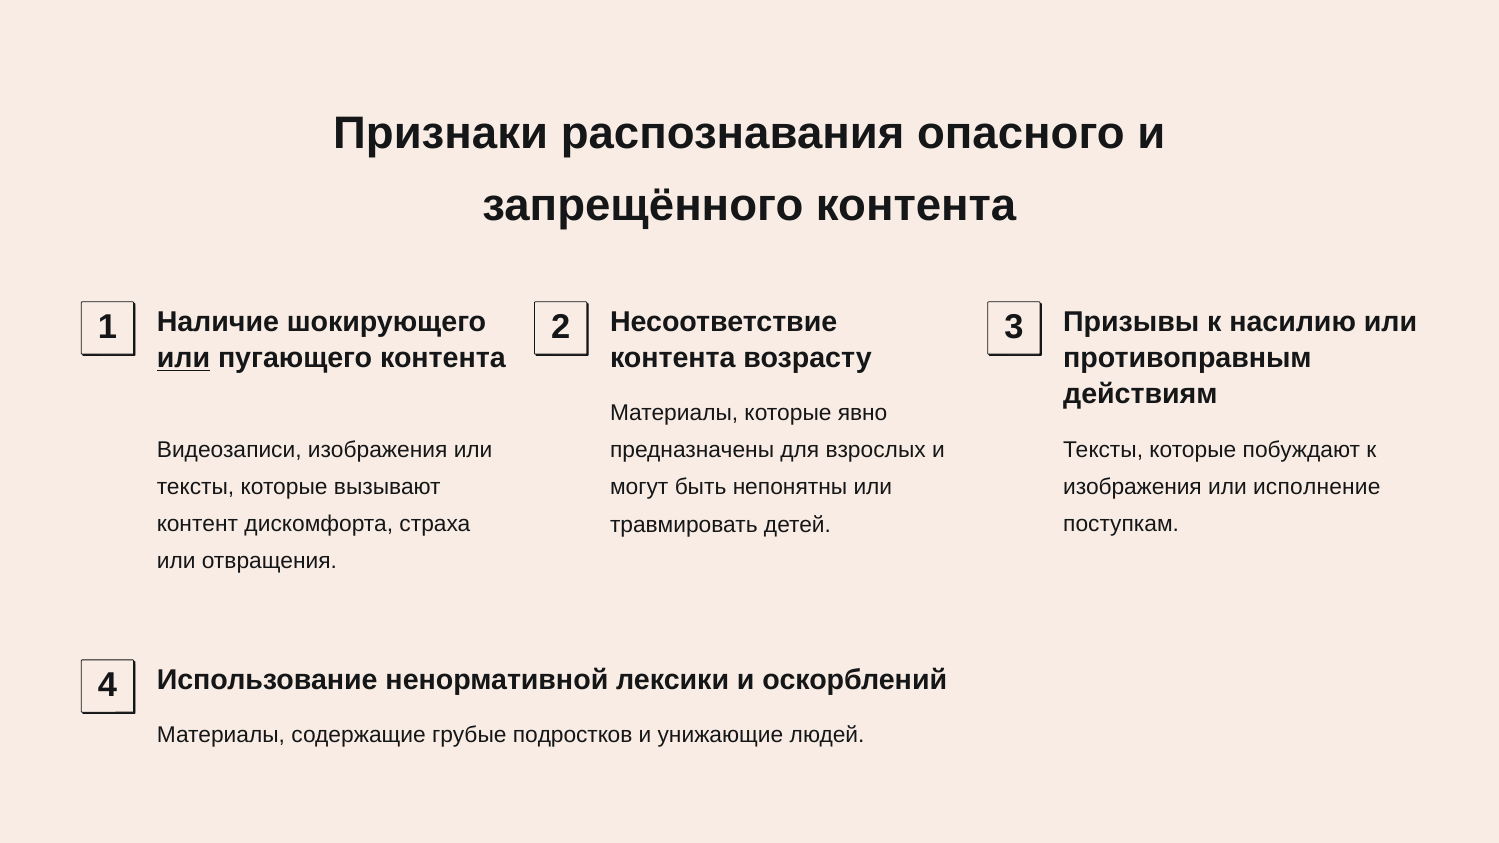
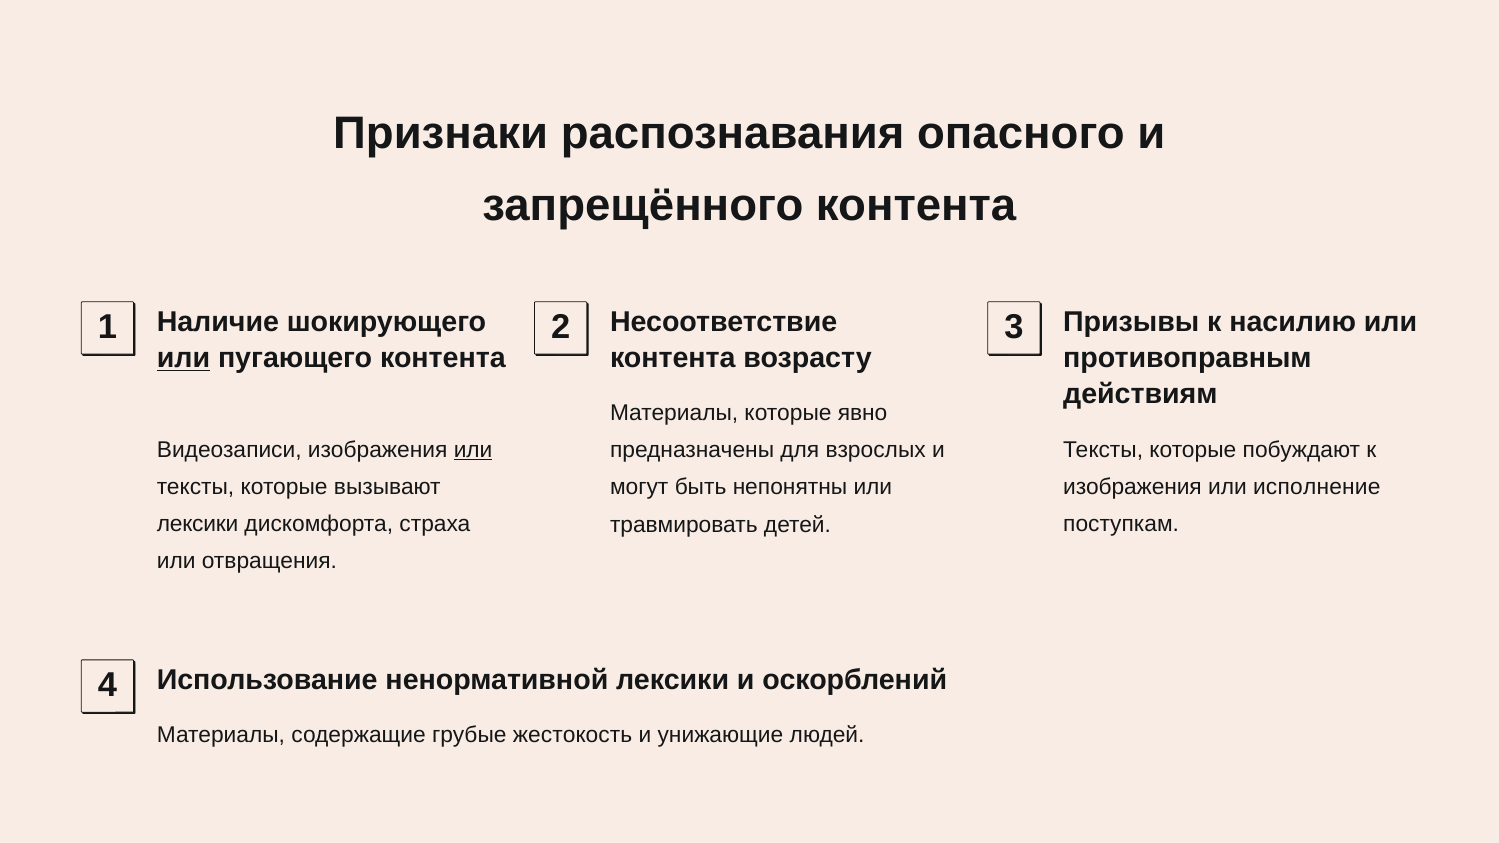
или underline: none -> present (473, 450)
контент: контент -> лексики (198, 524)
подростков: подростков -> жестокость (573, 735)
